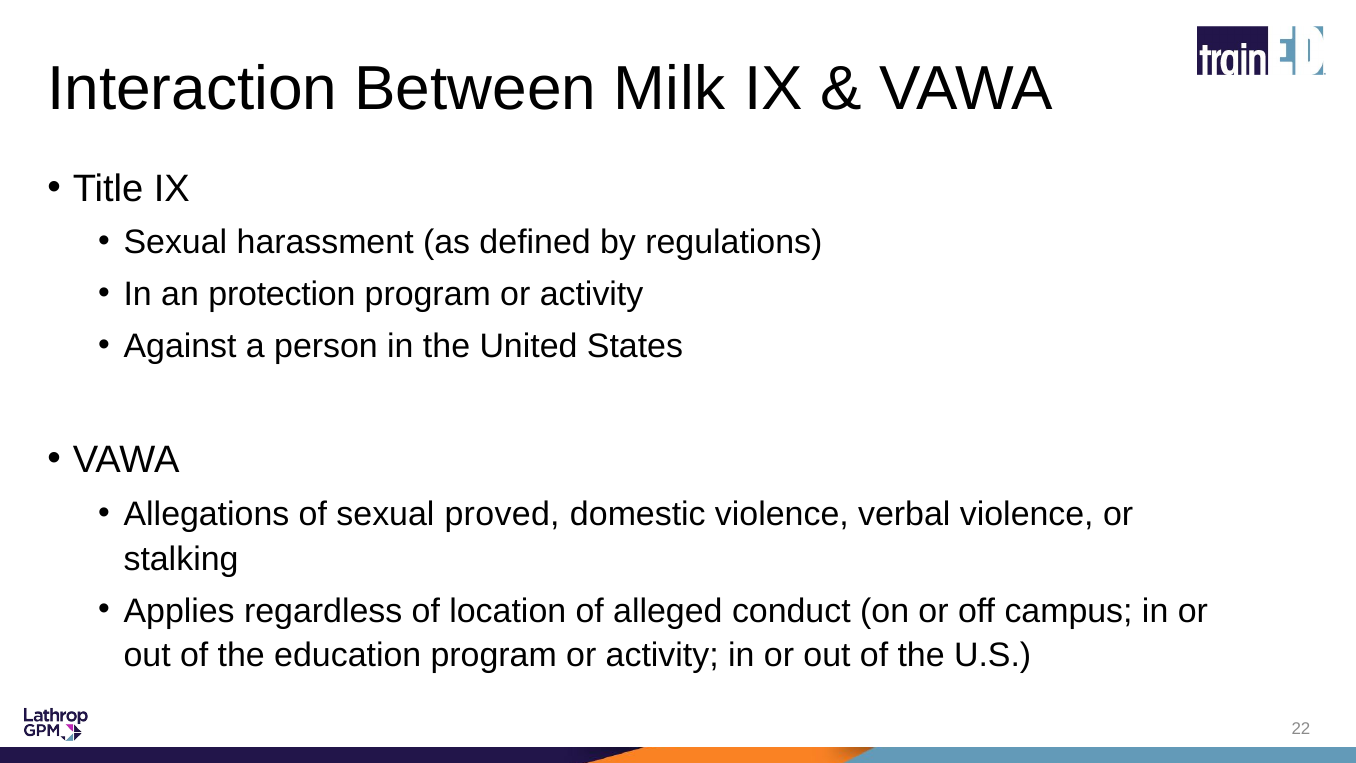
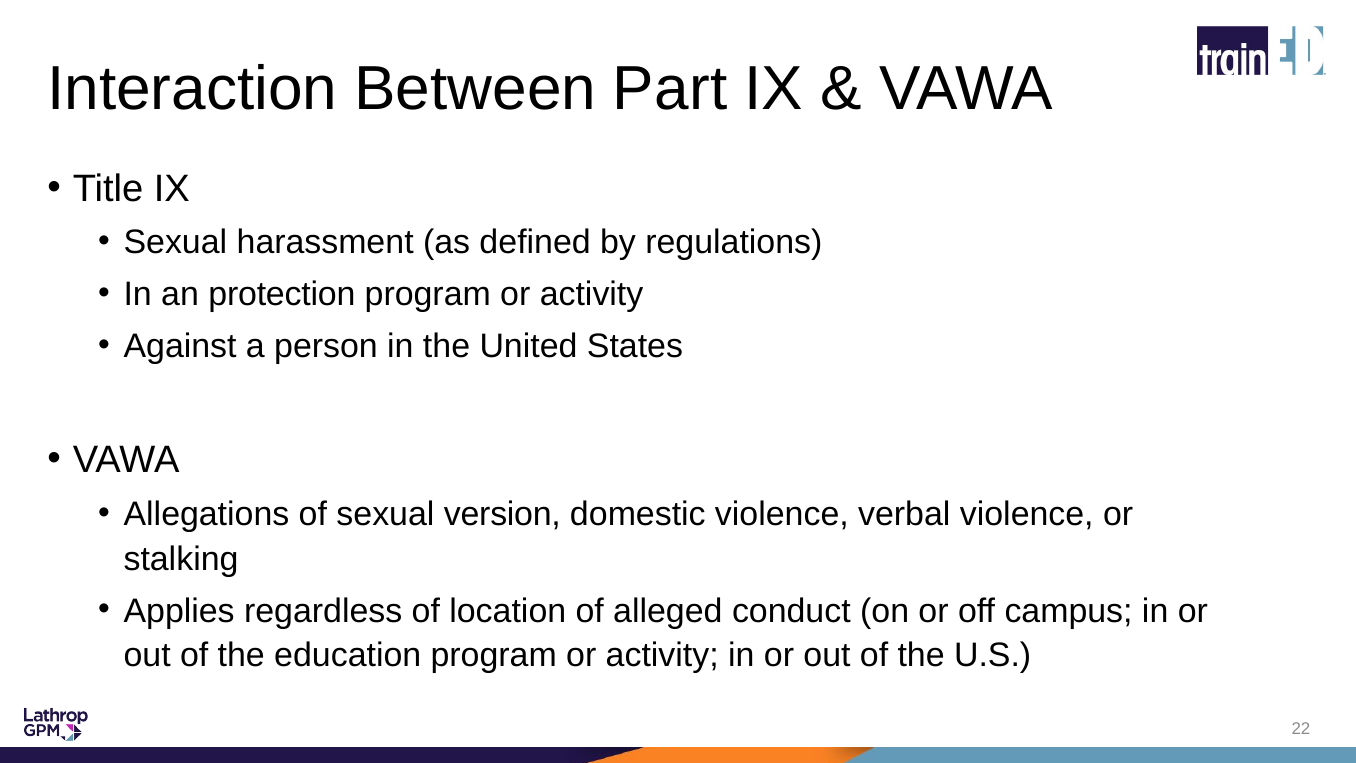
Milk: Milk -> Part (670, 89)
proved: proved -> version (502, 514)
